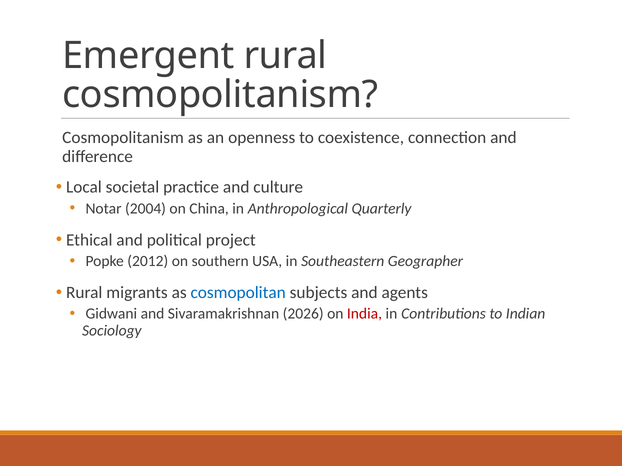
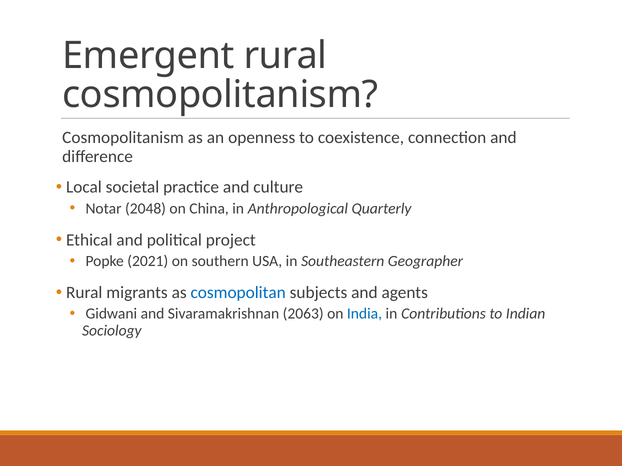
2004: 2004 -> 2048 (146, 209)
2012: 2012 -> 2021 (148, 261)
2026: 2026 -> 2063 (303, 314)
India colour: red -> blue (364, 314)
